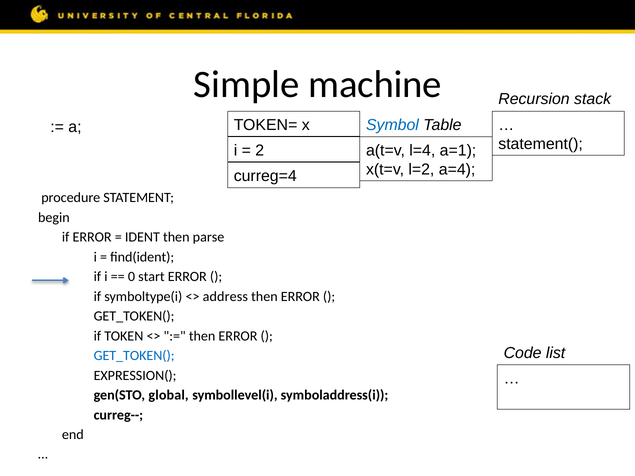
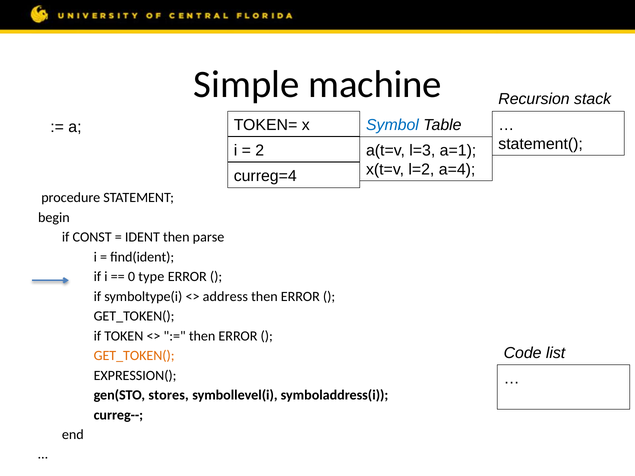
l=4: l=4 -> l=3 (422, 151)
if ERROR: ERROR -> CONST (92, 237)
start: start -> type (151, 277)
GET_TOKEN( colour: blue -> orange (134, 356)
global: global -> stores (169, 395)
